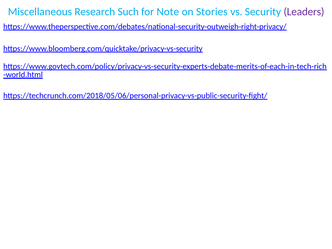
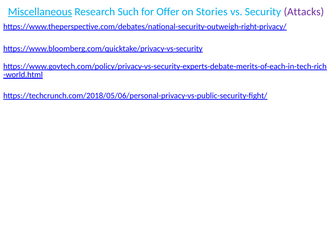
Miscellaneous underline: none -> present (40, 12)
Note: Note -> Offer (168, 12)
Leaders: Leaders -> Attacks (304, 12)
